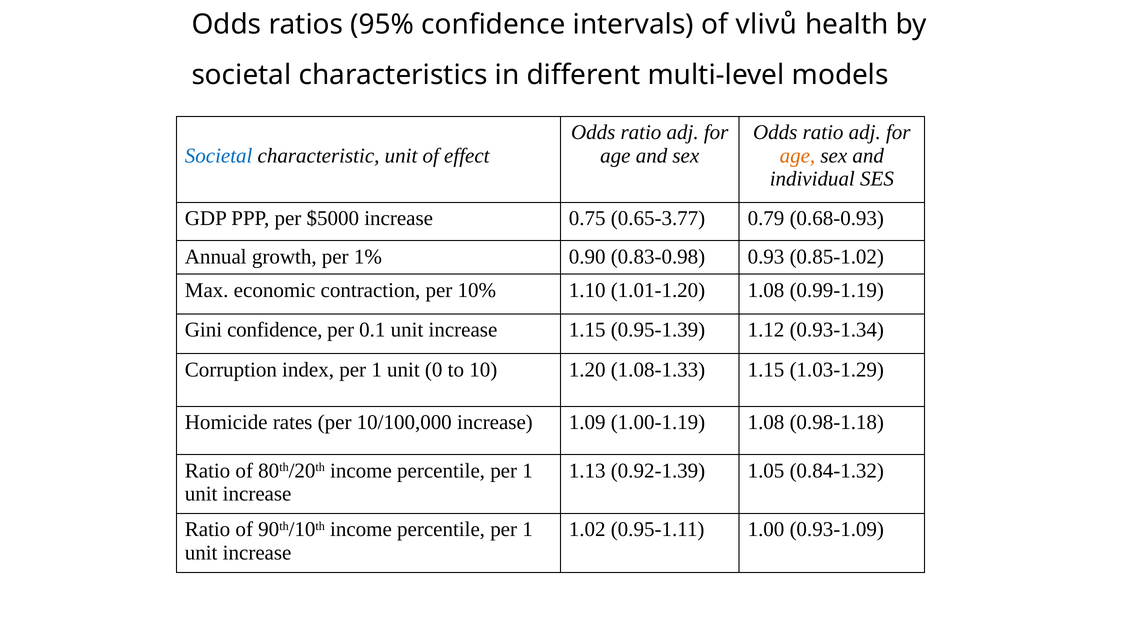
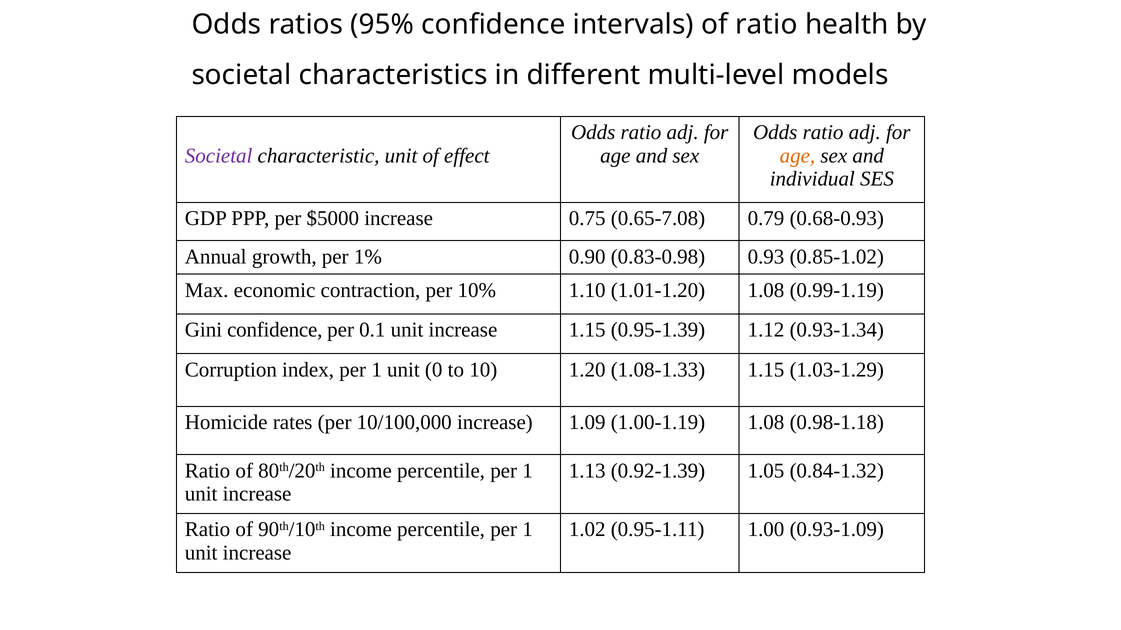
of vlivů: vlivů -> ratio (766, 25)
Societal colour: blue -> purple (219, 156)
0.65-3.77: 0.65-3.77 -> 0.65-7.08 (658, 219)
